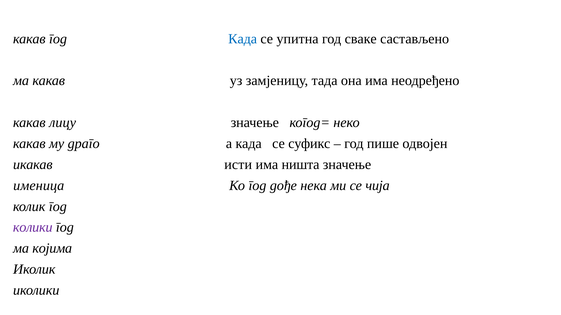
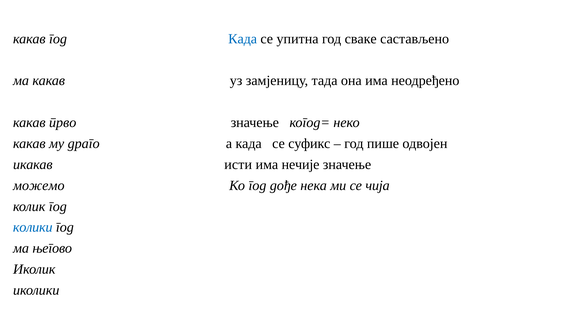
лицу: лицу -> прво (63, 123)
ништа: ништа -> нечије (301, 165)
именица: именица -> можемо (39, 186)
колики colour: purple -> blue (33, 228)
којима: којима -> његово (52, 249)
